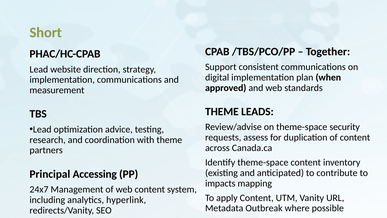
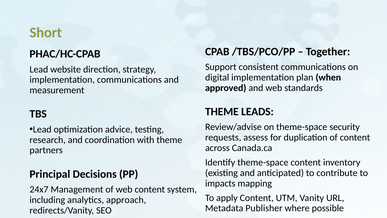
Accessing: Accessing -> Decisions (95, 174)
hyperlink: hyperlink -> approach (126, 200)
Outbreak: Outbreak -> Publisher (264, 208)
